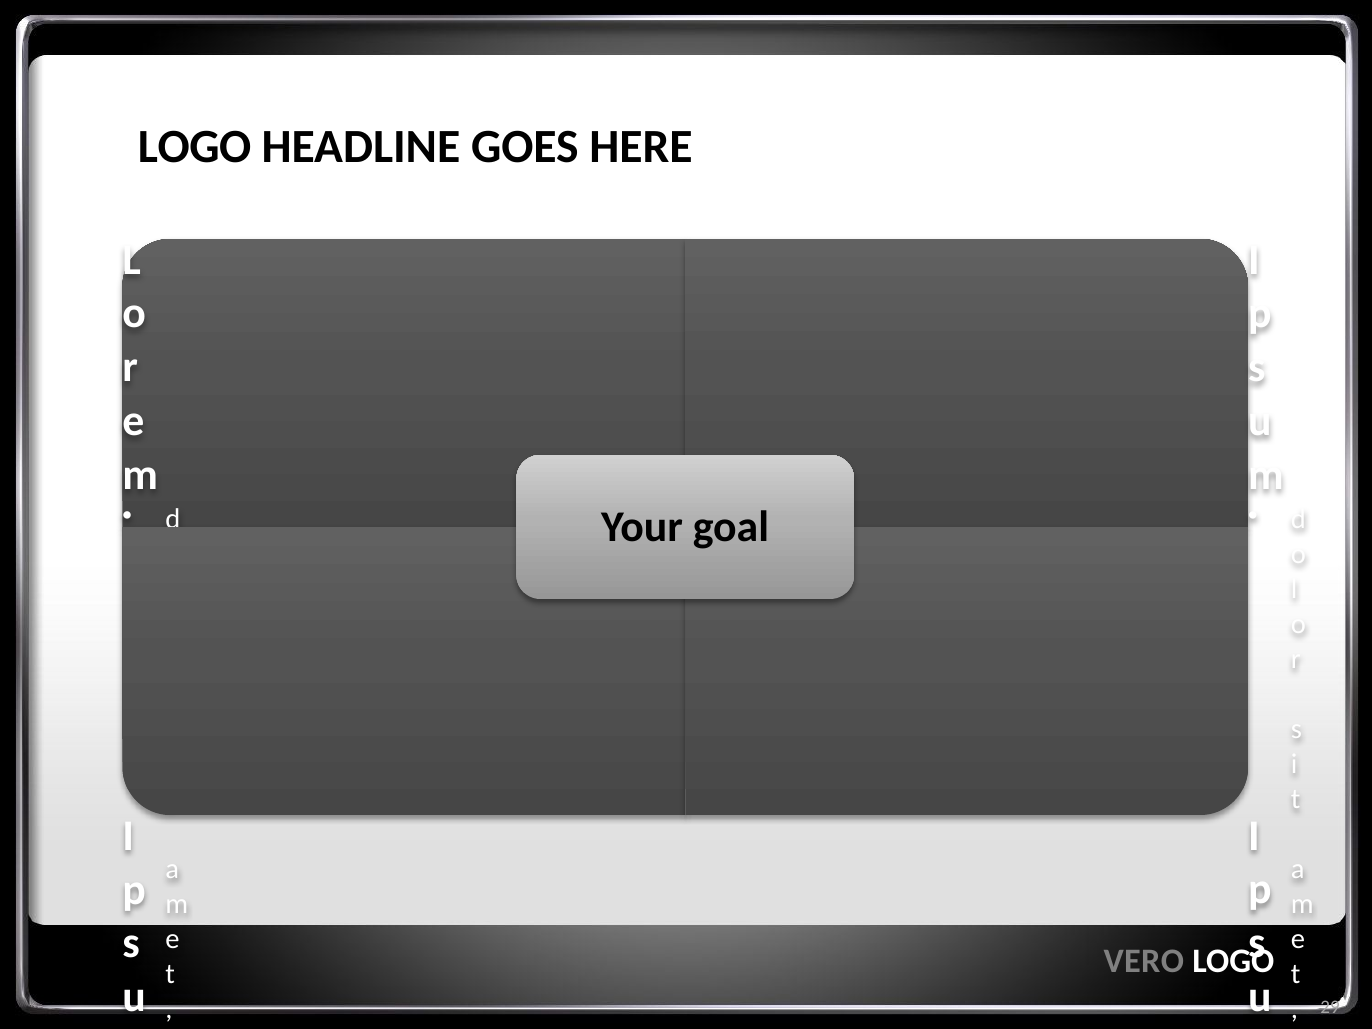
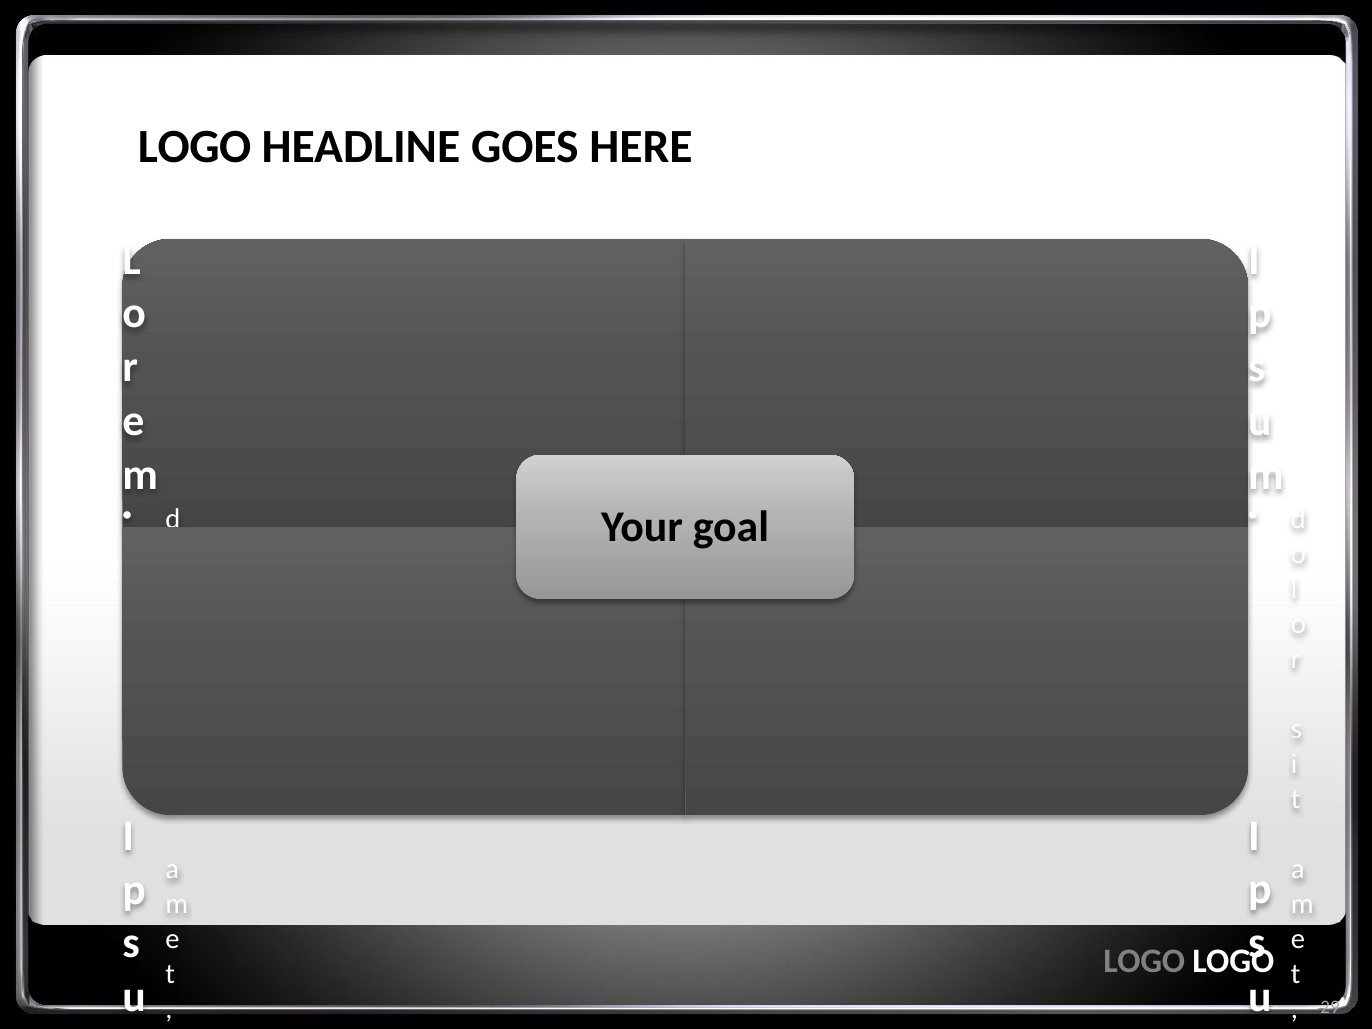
VERO: VERO -> LOGO (1144, 962)
